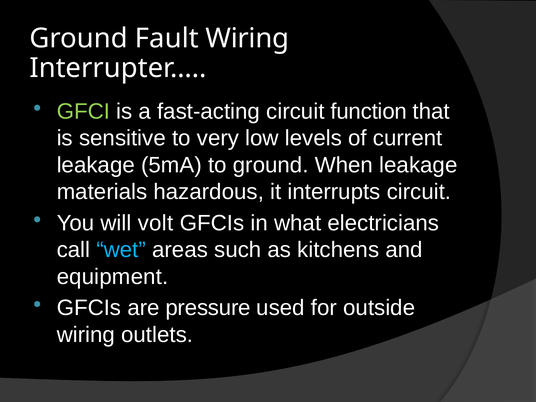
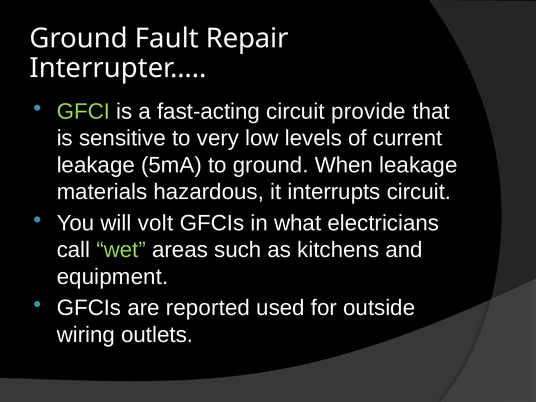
Fault Wiring: Wiring -> Repair (247, 38)
function: function -> provide (368, 111)
wet colour: light blue -> light green (121, 250)
pressure: pressure -> reported (208, 308)
